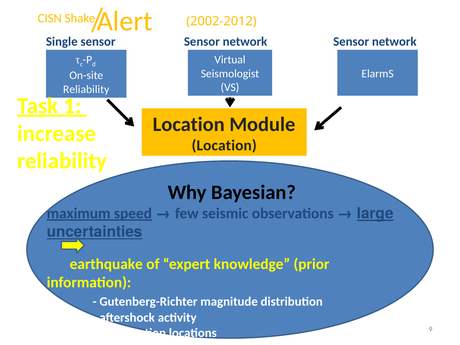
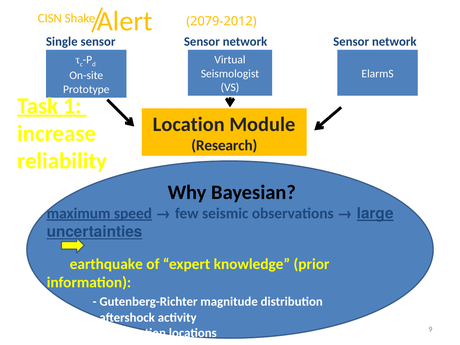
2002-2012: 2002-2012 -> 2079-2012 (221, 21)
Reliability: Reliability -> Prototype (86, 89)
Location: Location -> Research (224, 145)
